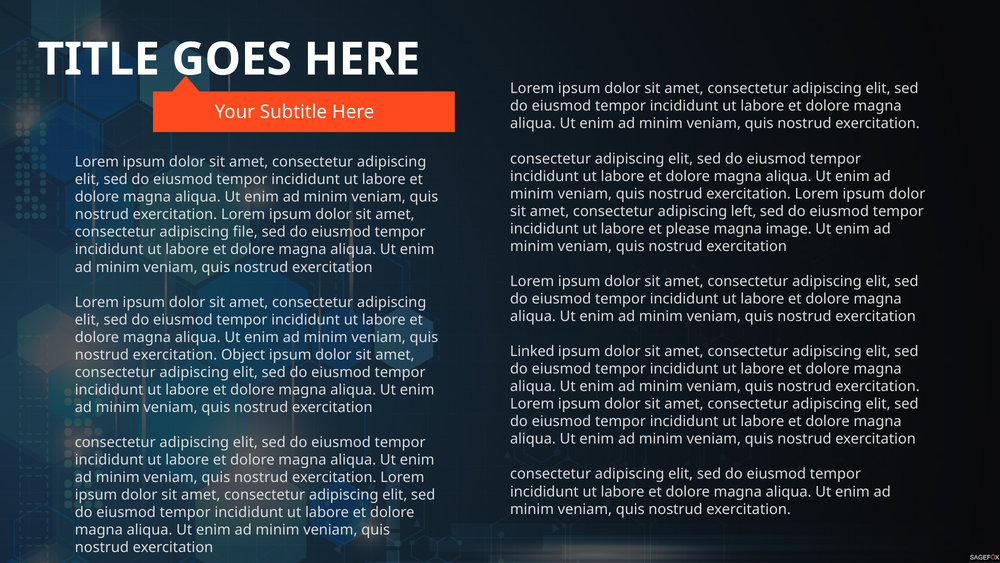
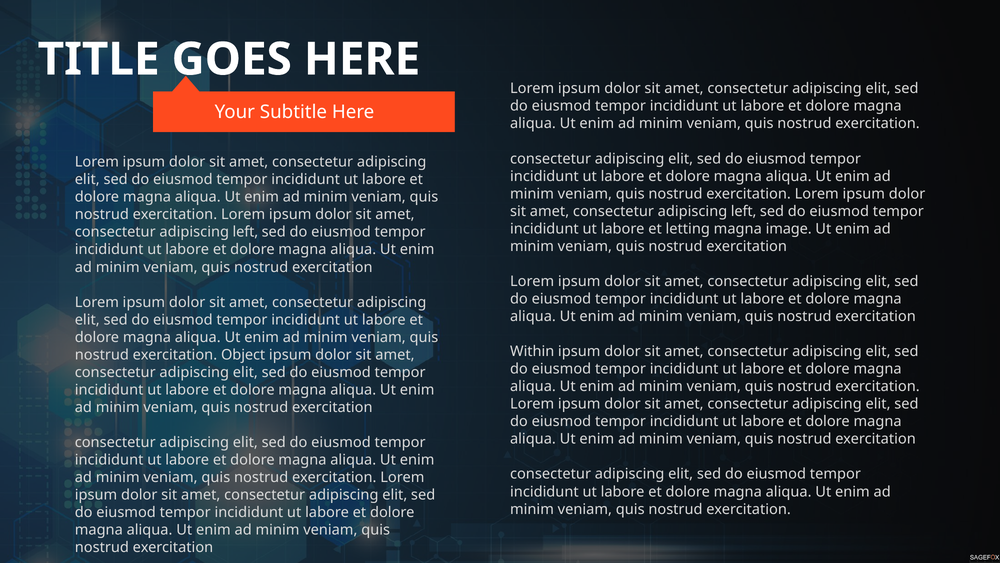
please: please -> letting (688, 229)
file: file -> left (245, 232)
Linked: Linked -> Within (532, 351)
